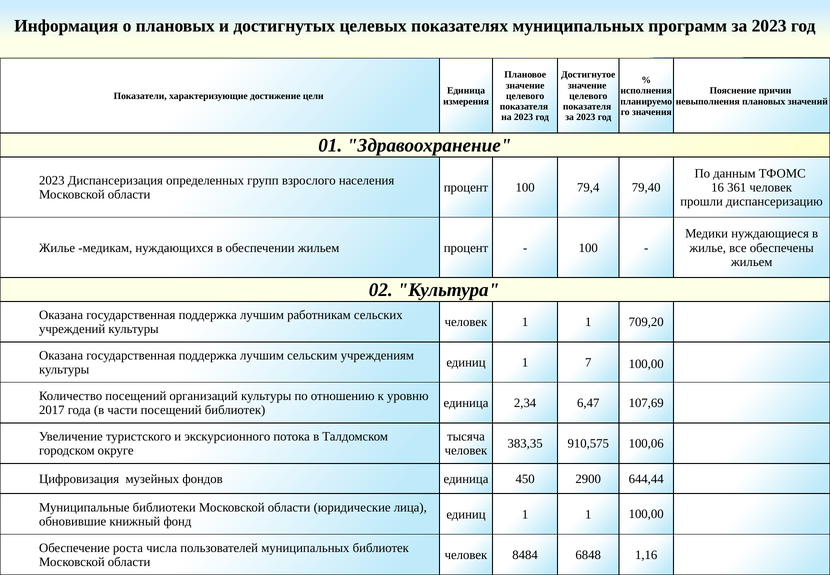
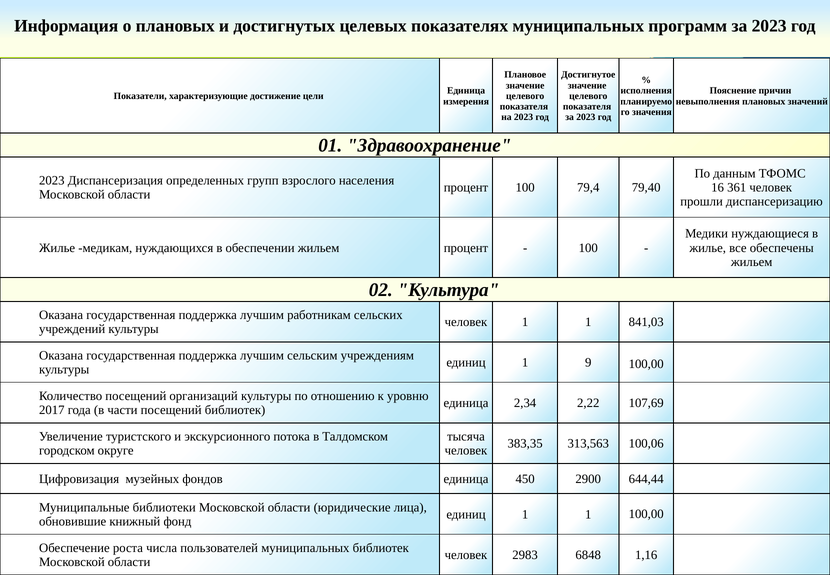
709,20: 709,20 -> 841,03 (646, 322)
7: 7 -> 9 (588, 362)
6,47: 6,47 -> 2,22 (588, 403)
910,575: 910,575 -> 313,563 (588, 443)
8484: 8484 -> 2983 (525, 555)
